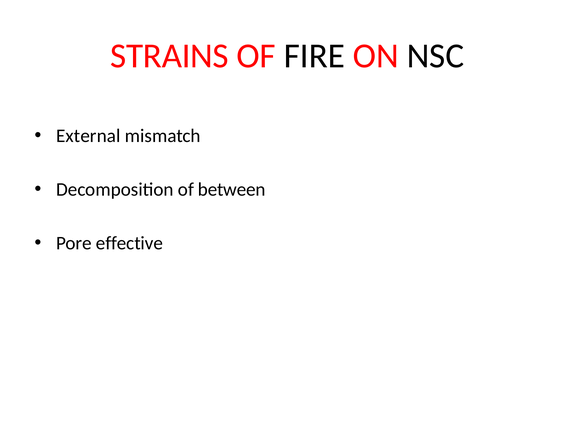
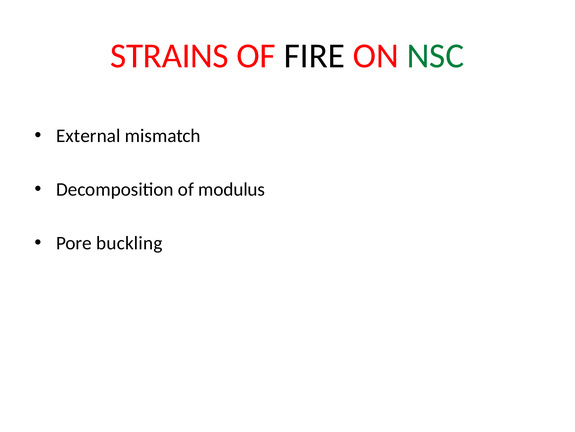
NSC colour: black -> green (435, 56)
between: between -> modulus (232, 189)
effective: effective -> buckling (129, 243)
